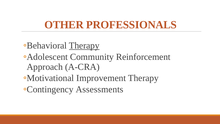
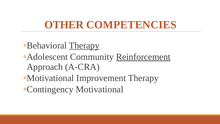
PROFESSIONALS: PROFESSIONALS -> COMPETENCIES (131, 25)
Reinforcement underline: none -> present (143, 57)
Assessments: Assessments -> Motivational (100, 89)
